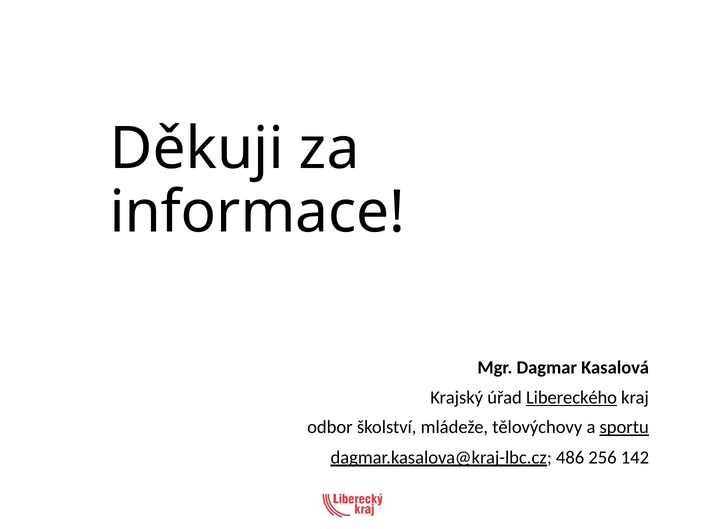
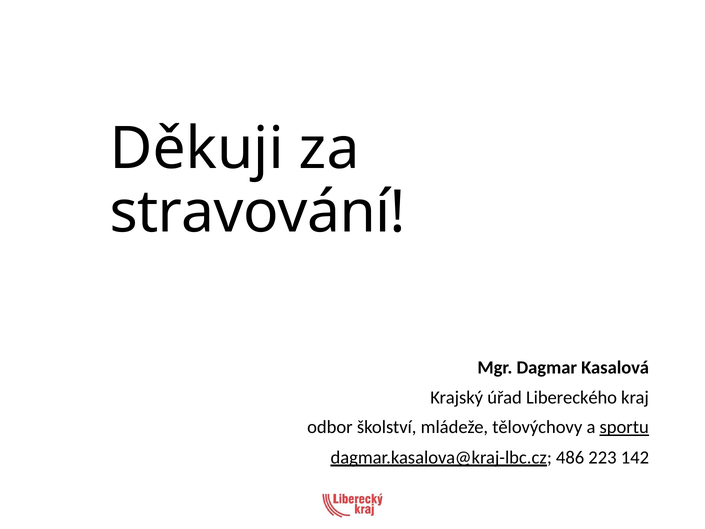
informace: informace -> stravování (258, 212)
Libereckého underline: present -> none (572, 397)
256: 256 -> 223 (602, 457)
